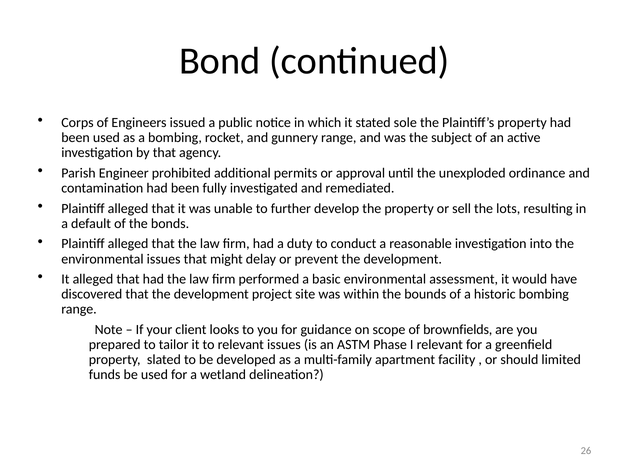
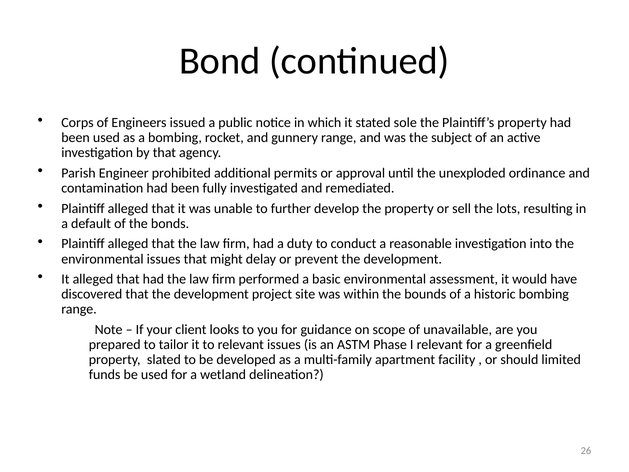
brownfields: brownfields -> unavailable (458, 329)
